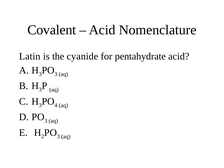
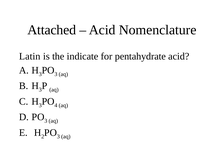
Covalent: Covalent -> Attached (52, 30)
cyanide: cyanide -> indicate (83, 56)
